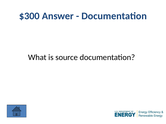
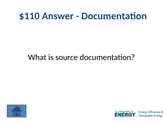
$300: $300 -> $110 (29, 16)
